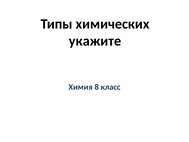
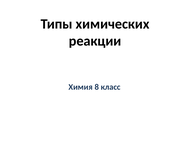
укажите: укажите -> реакции (95, 41)
